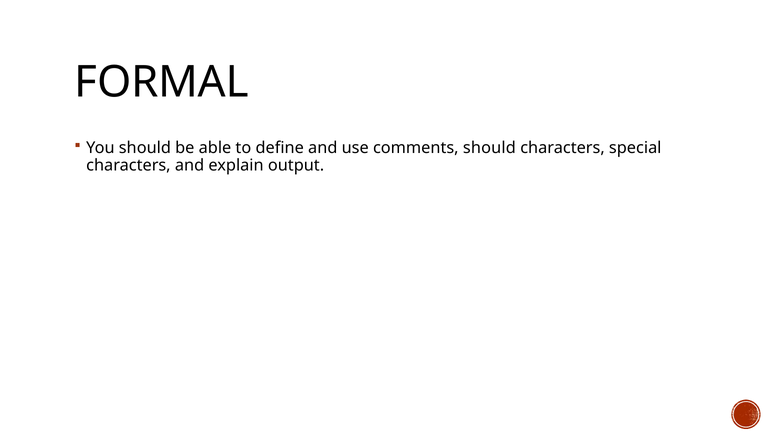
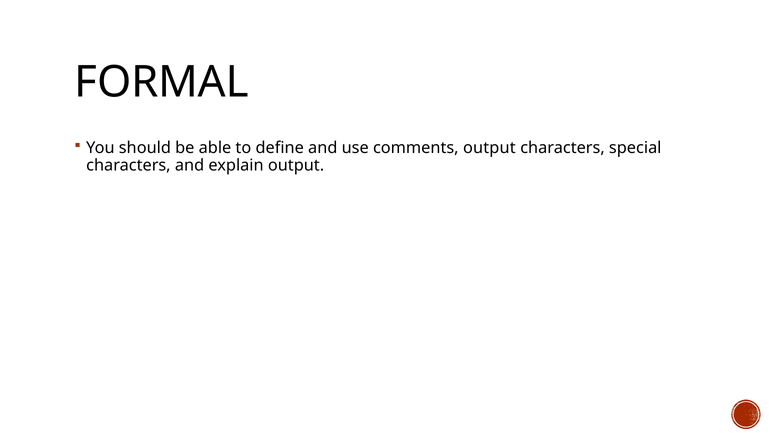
comments should: should -> output (489, 148)
